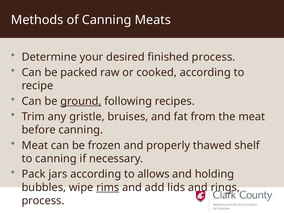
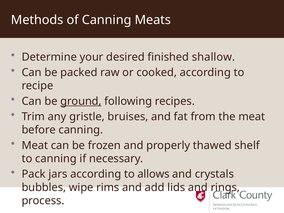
finished process: process -> shallow (214, 57)
holding: holding -> crystals (214, 174)
rims underline: present -> none (108, 187)
